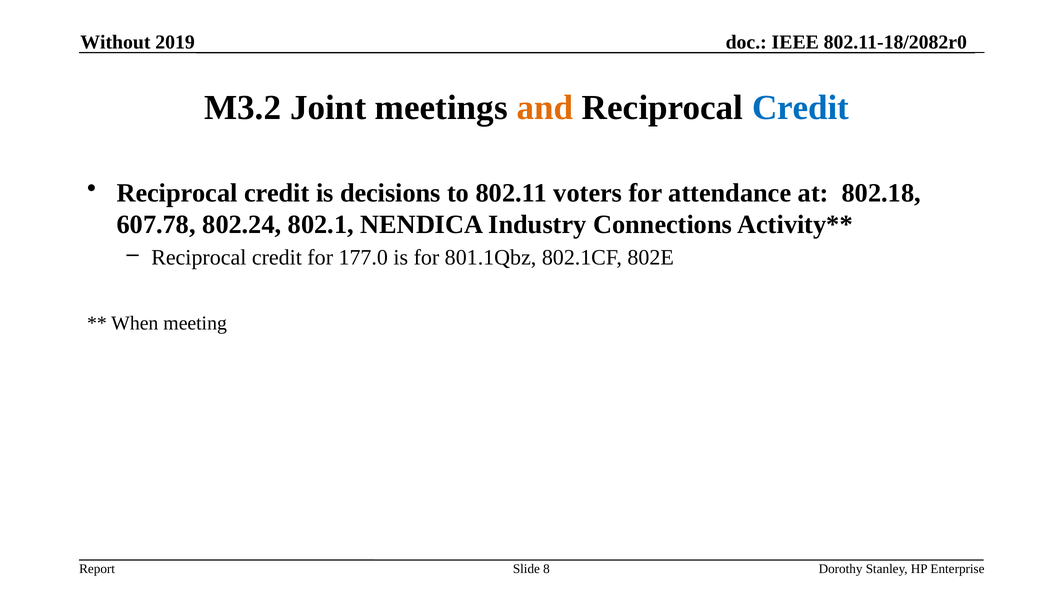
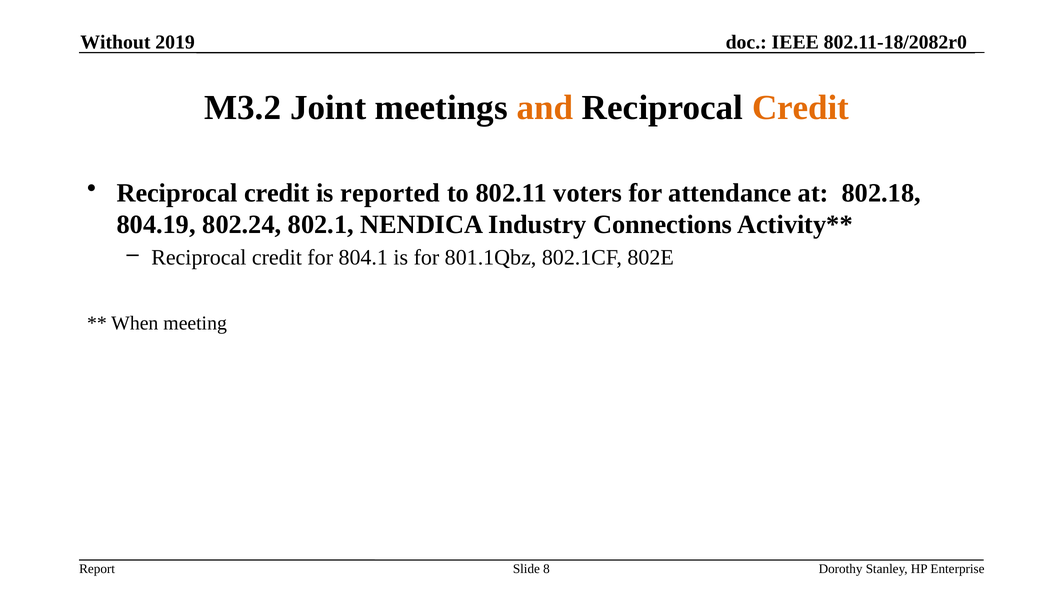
Credit colour: blue -> orange (801, 108)
decisions: decisions -> reported (390, 193)
607.78: 607.78 -> 804.19 (156, 225)
177.0: 177.0 -> 804.1 (363, 258)
